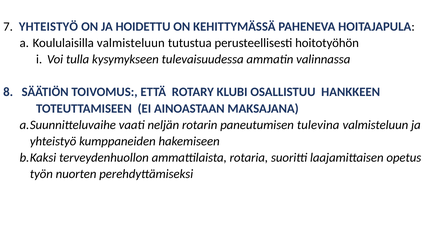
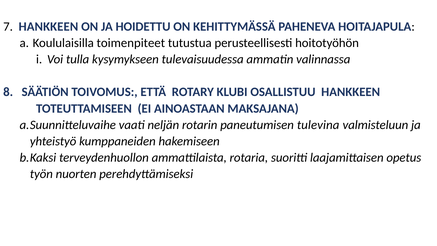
7 YHTEISTYÖ: YHTEISTYÖ -> HANKKEEN (48, 27)
Koululaisilla valmisteluun: valmisteluun -> toimenpiteet (131, 43)
